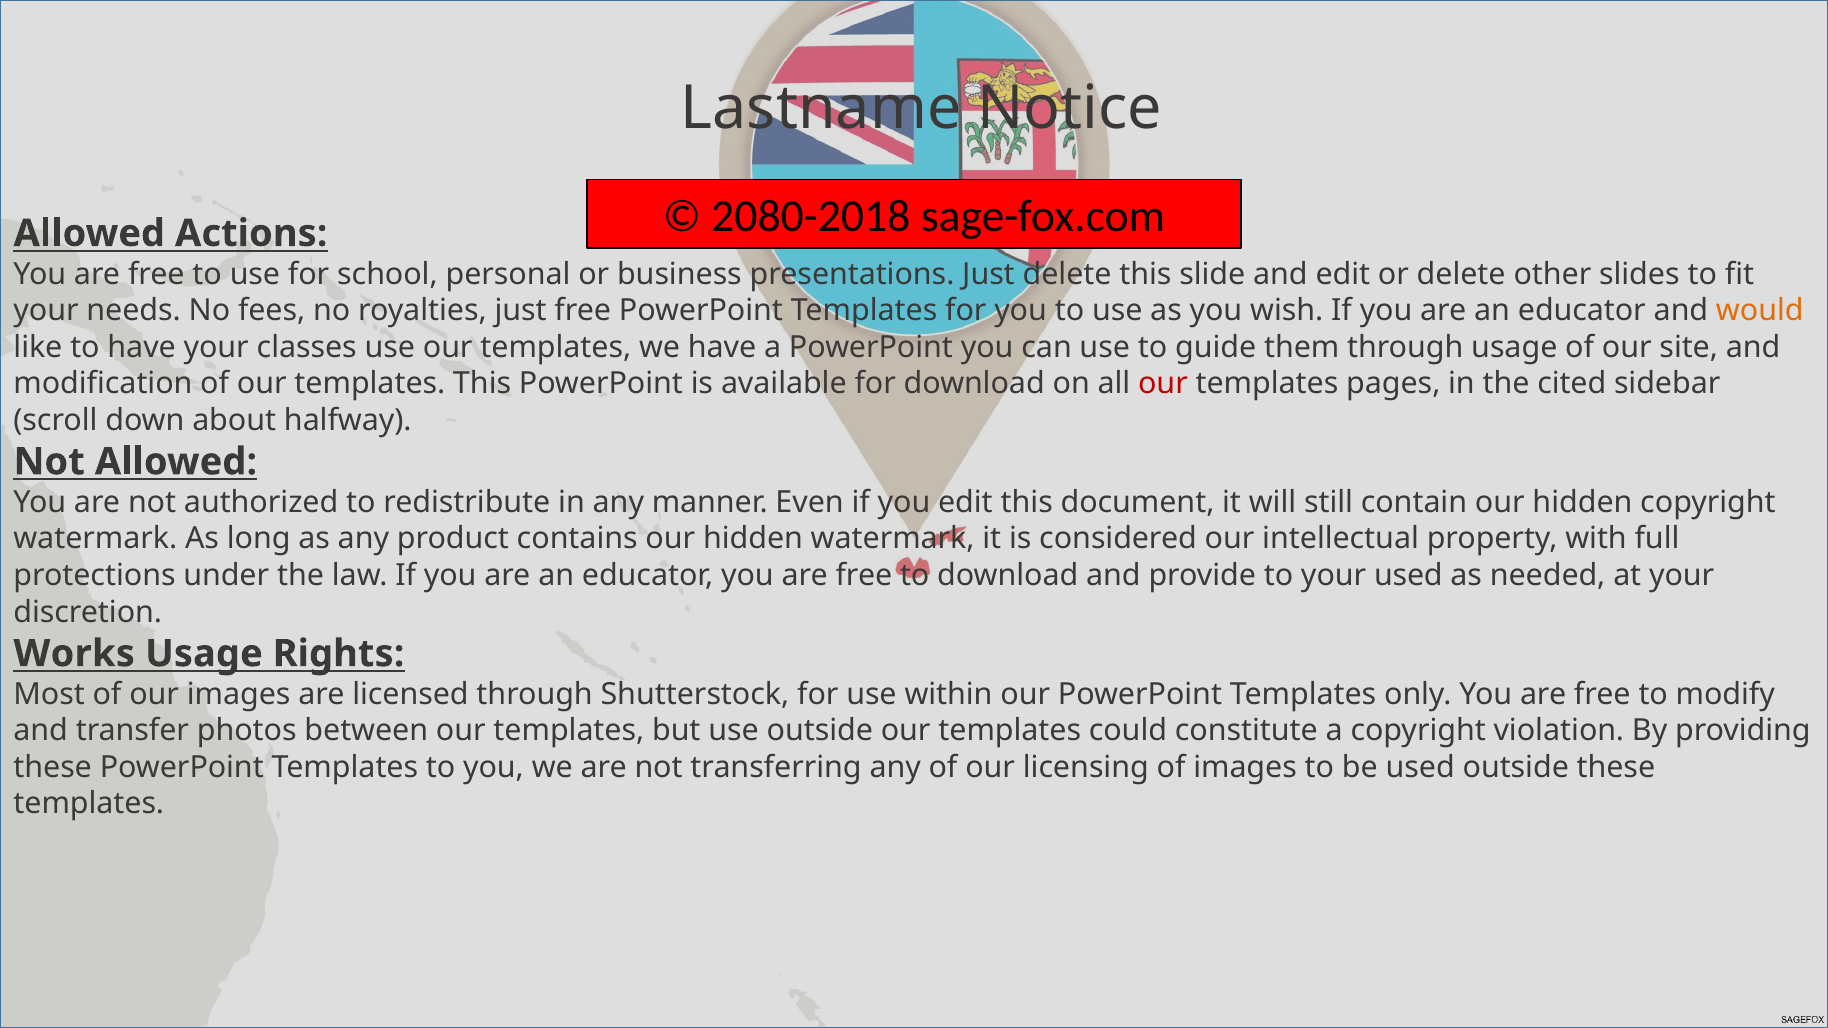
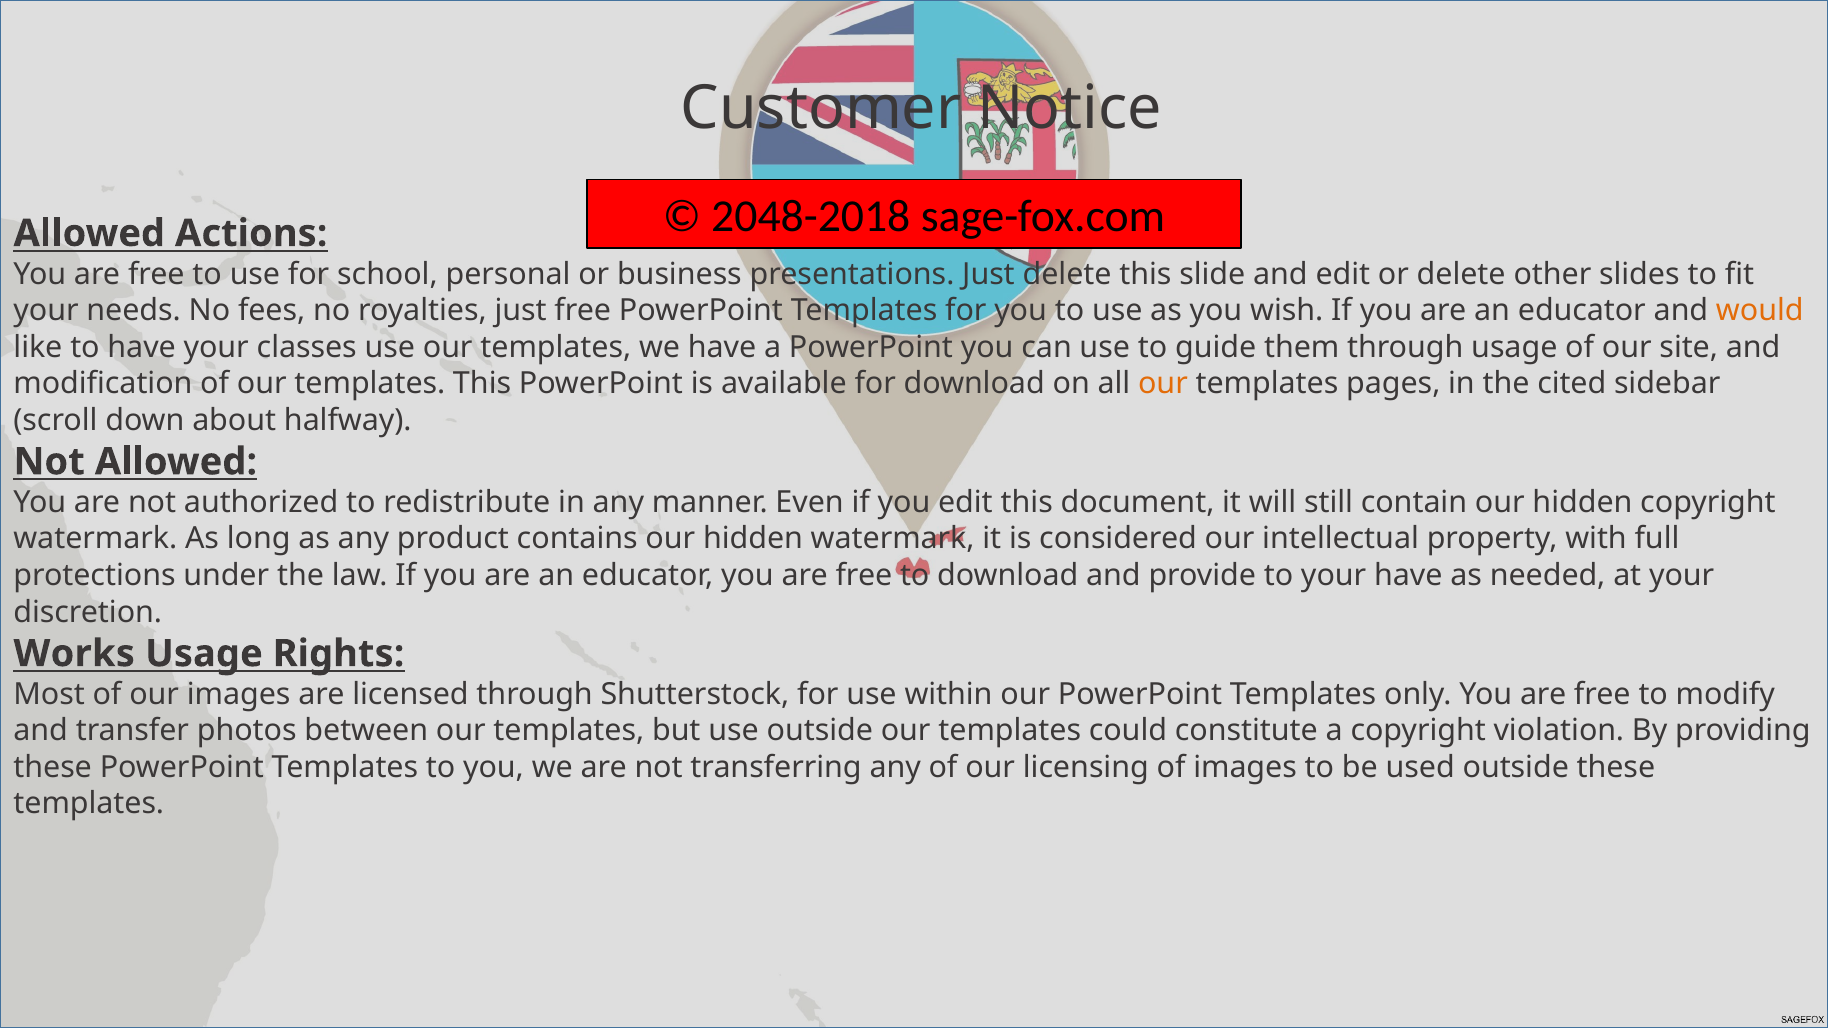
Lastname: Lastname -> Customer (821, 108)
2080-2018: 2080-2018 -> 2048-2018 (811, 217)
our colour: red -> orange (1163, 384)
your used: used -> have (1408, 576)
